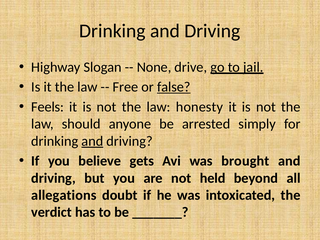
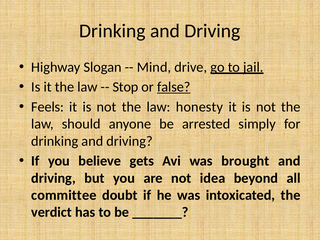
None: None -> Mind (154, 67)
Free: Free -> Stop (125, 87)
and underline: present -> none (92, 141)
held: held -> idea (213, 178)
allegations: allegations -> committee (64, 195)
